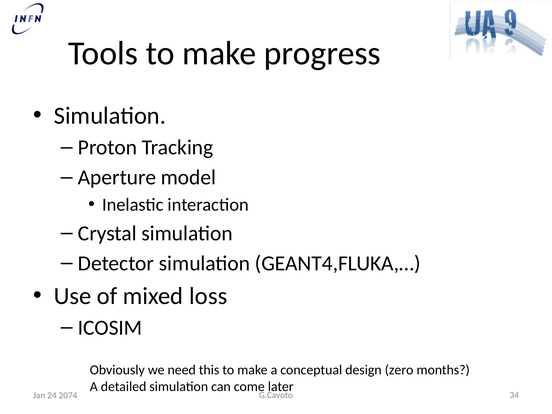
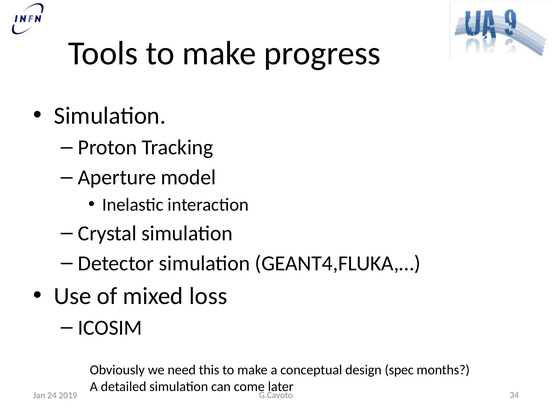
zero: zero -> spec (399, 370)
2074: 2074 -> 2019 (68, 395)
